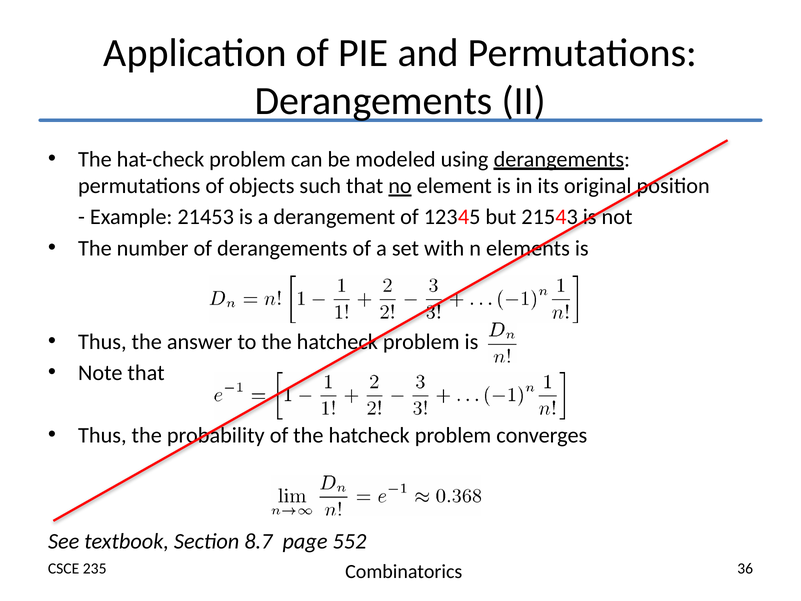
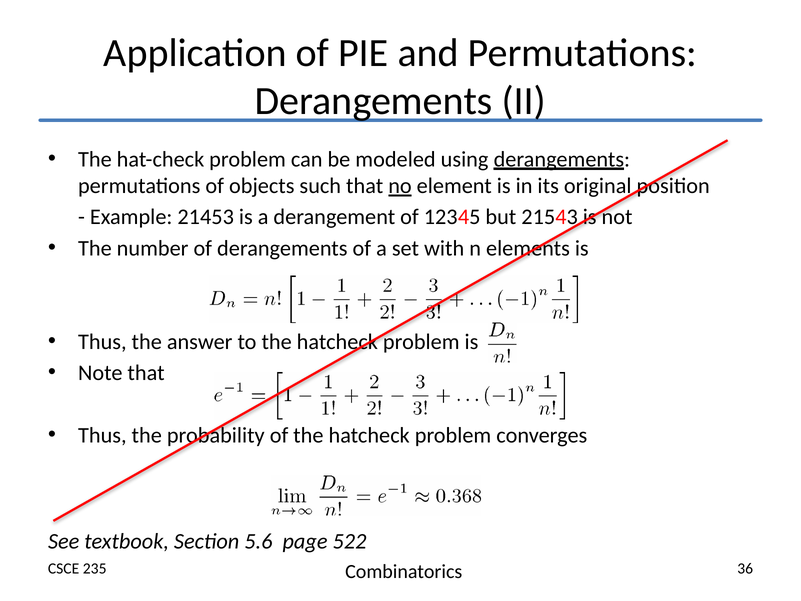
8.7: 8.7 -> 5.6 (258, 541)
552: 552 -> 522 (349, 541)
